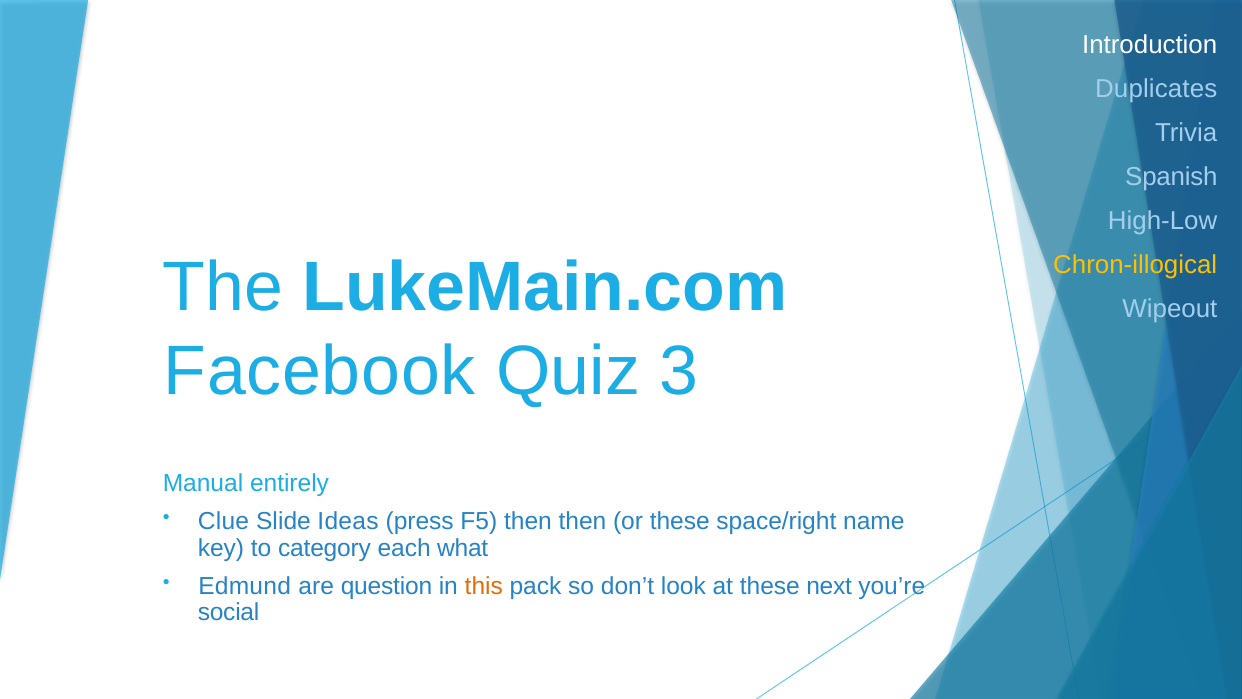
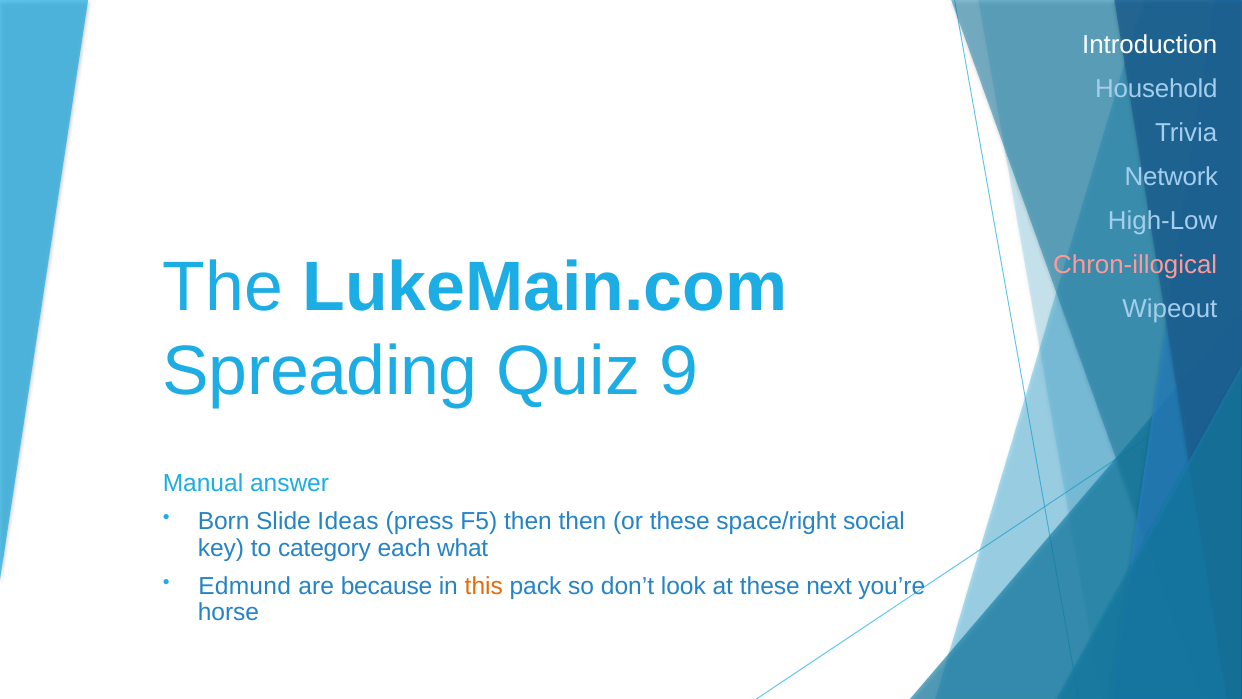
Duplicates: Duplicates -> Household (1156, 89)
Spanish: Spanish -> Network (1171, 177)
Chron-illogical colour: yellow -> pink (1135, 265)
Facebook: Facebook -> Spreading (320, 371)
3: 3 -> 9 (679, 371)
entirely: entirely -> answer (290, 483)
Clue: Clue -> Born (224, 521)
name: name -> social (874, 521)
question: question -> because (386, 586)
social: social -> horse (228, 612)
